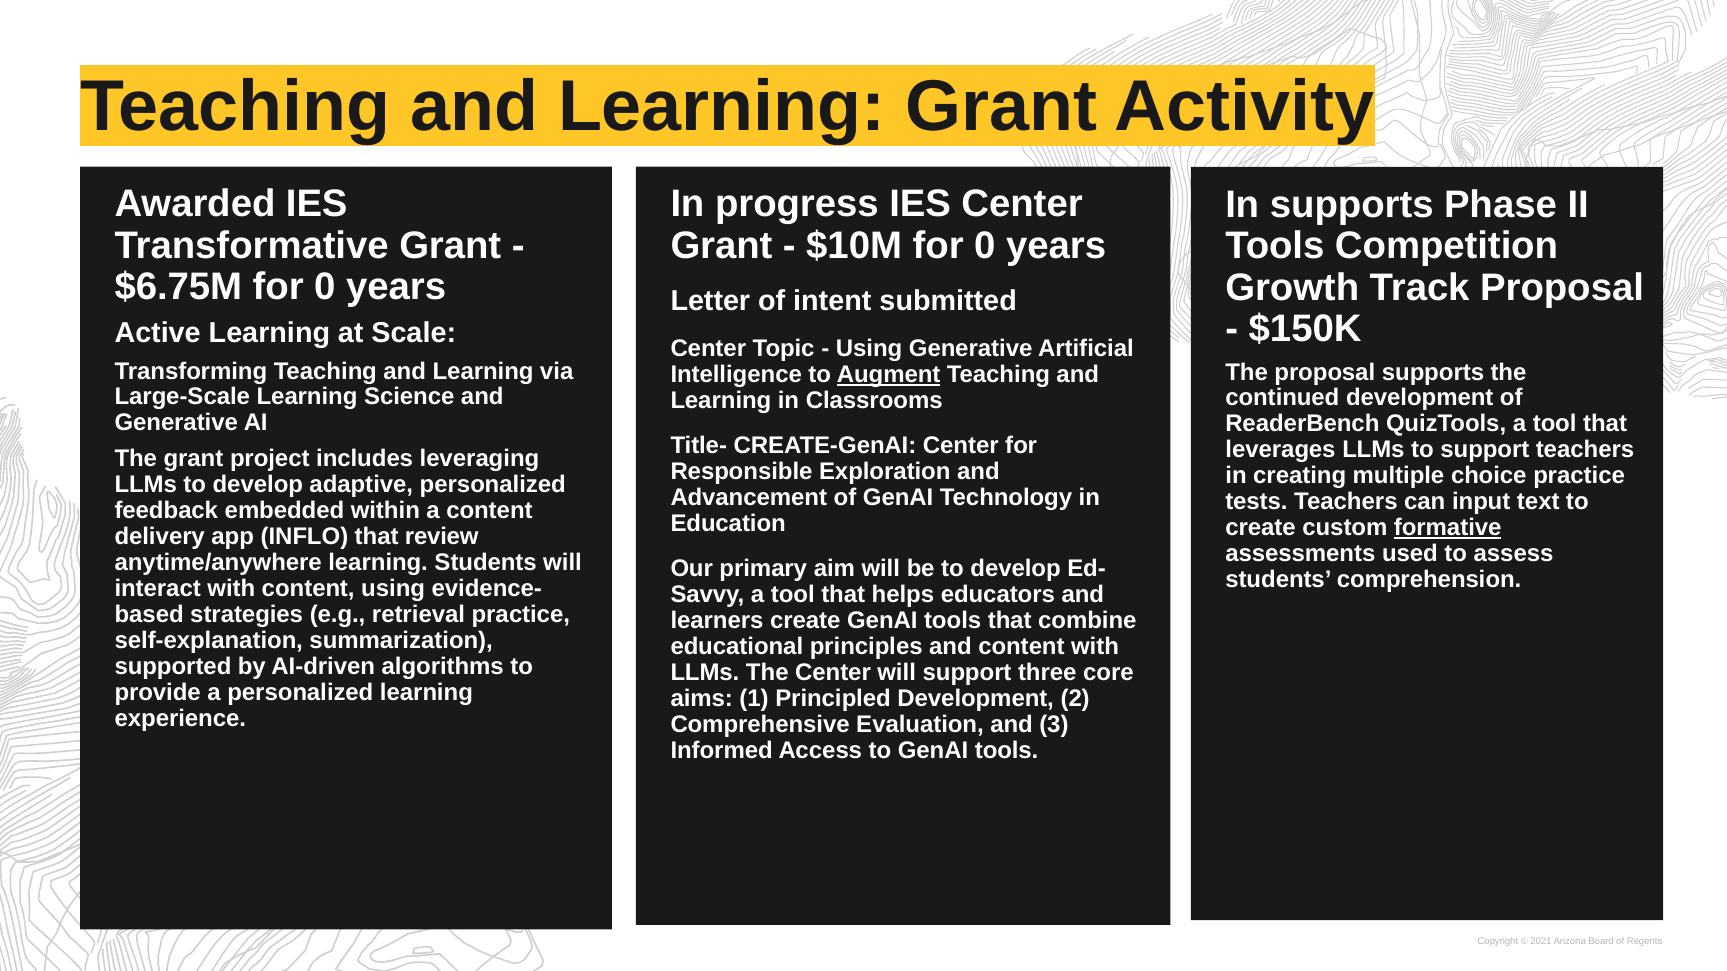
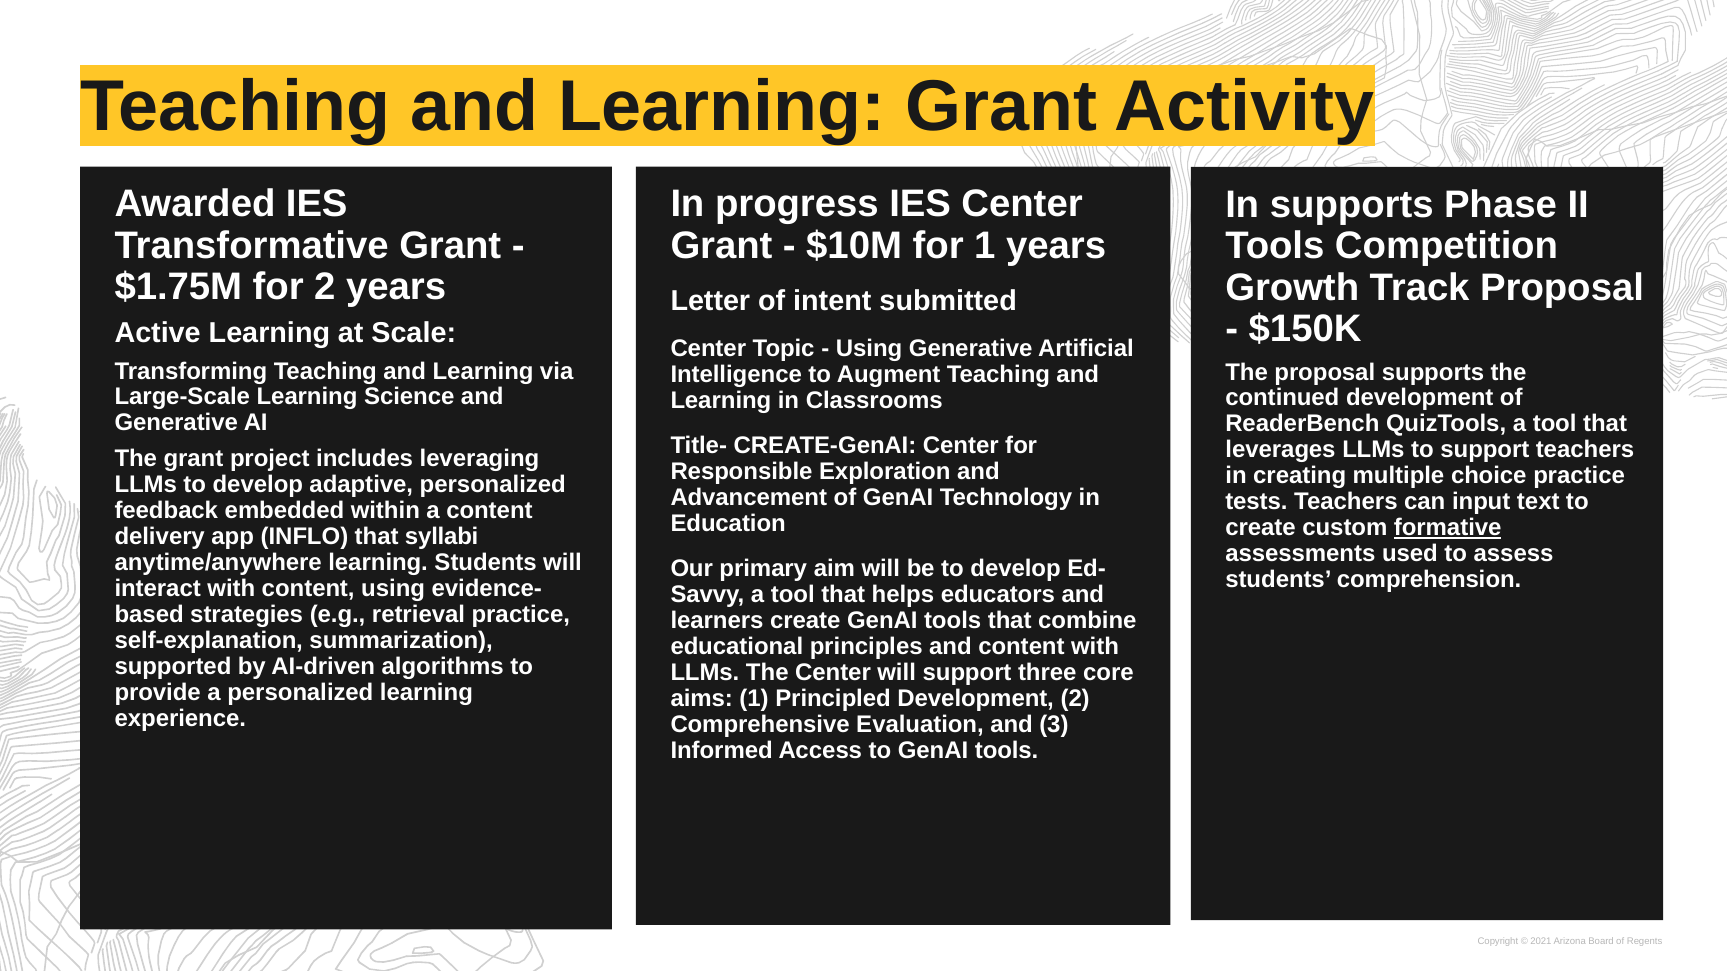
$10M for 0: 0 -> 1 (985, 246)
$6.75M: $6.75M -> $1.75M (178, 287)
0: 0 -> 2 (325, 287)
Augment underline: present -> none (889, 375)
review: review -> syllabi (442, 537)
